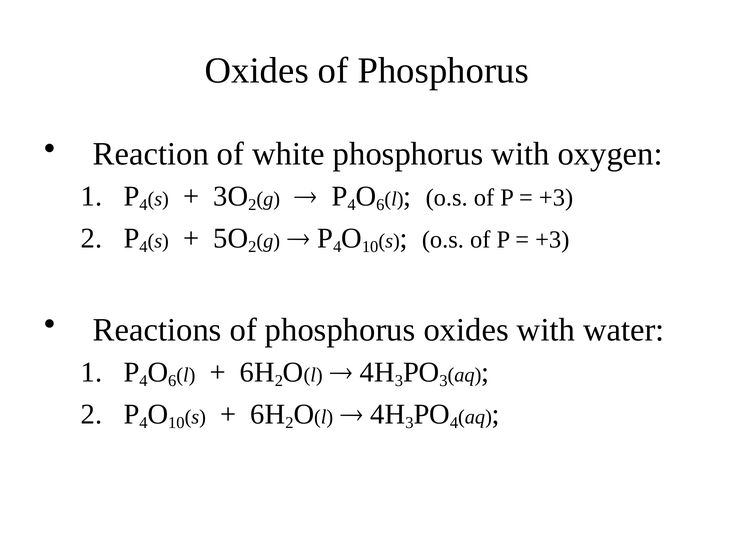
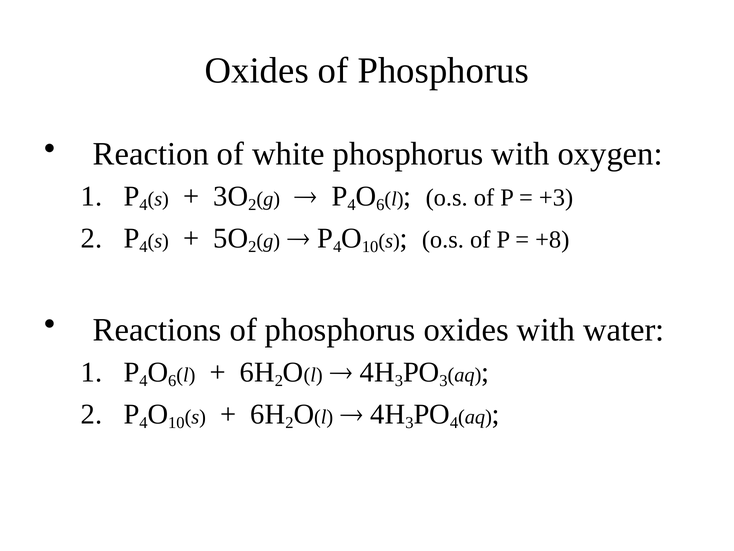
+3: +3 -> +8 (552, 240)
